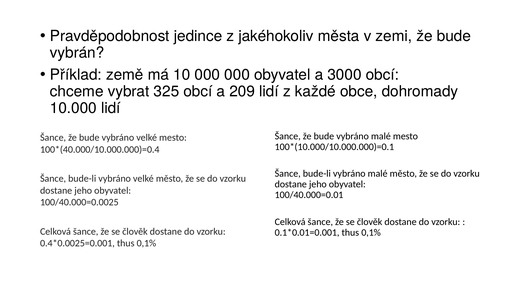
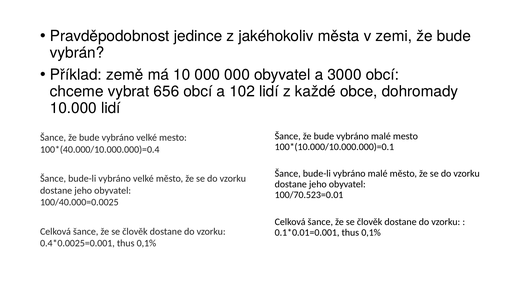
325: 325 -> 656 (166, 91)
209: 209 -> 102 (242, 91)
100/40.000=0.01: 100/40.000=0.01 -> 100/70.523=0.01 (309, 195)
